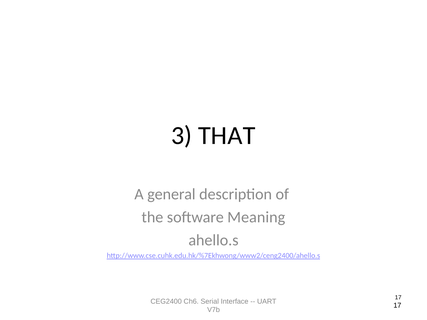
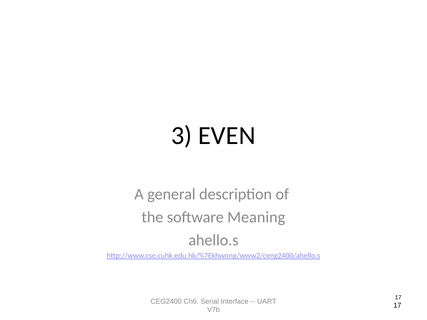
THAT: THAT -> EVEN (227, 136)
